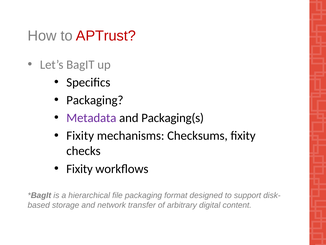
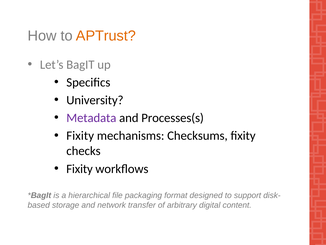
APTrust colour: red -> orange (106, 36)
Packaging: Packaging -> University (95, 100)
Packaging(s: Packaging(s -> Processes(s (173, 118)
